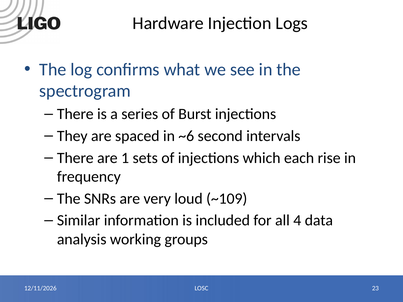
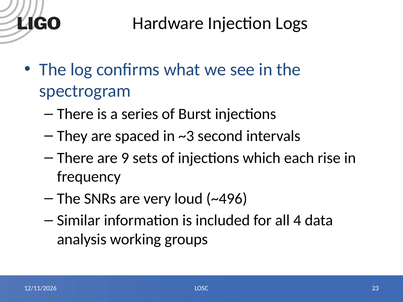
~6: ~6 -> ~3 (186, 136)
1: 1 -> 9 (125, 158)
~109: ~109 -> ~496 (227, 199)
